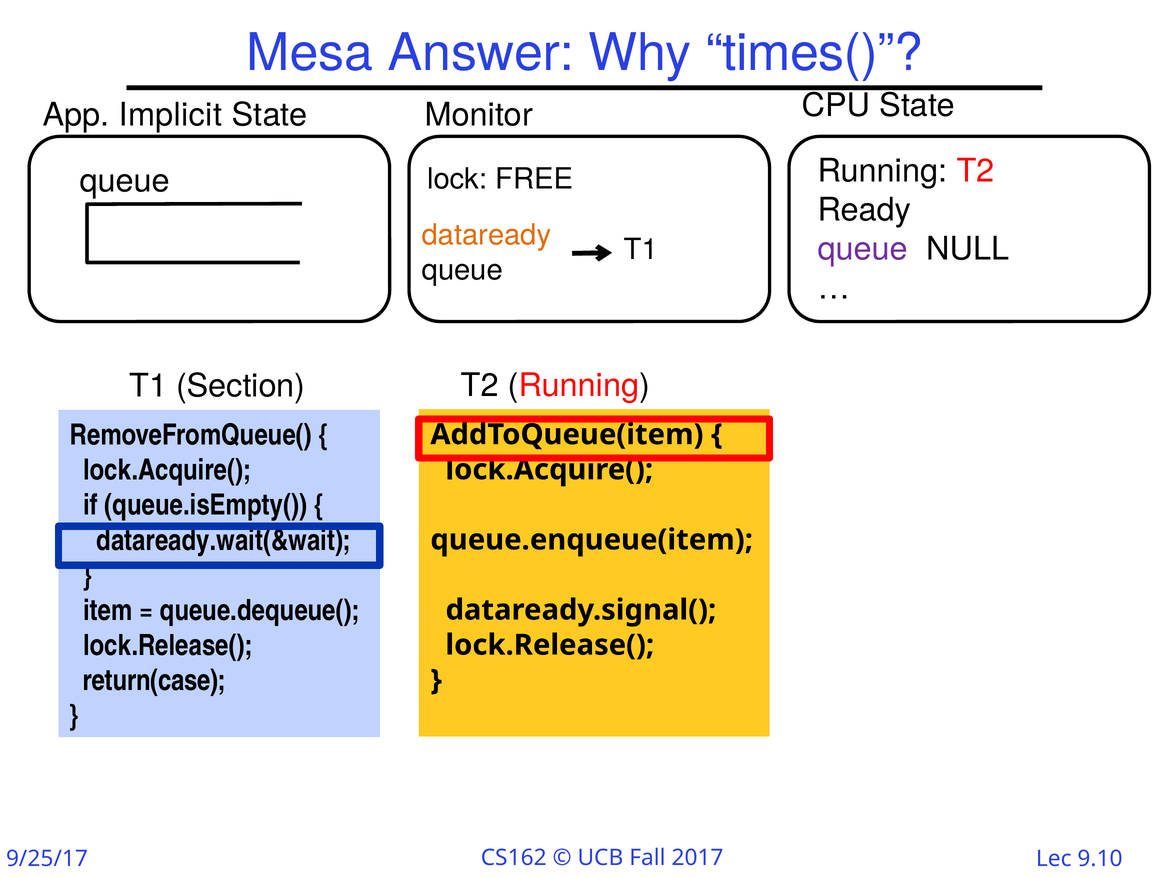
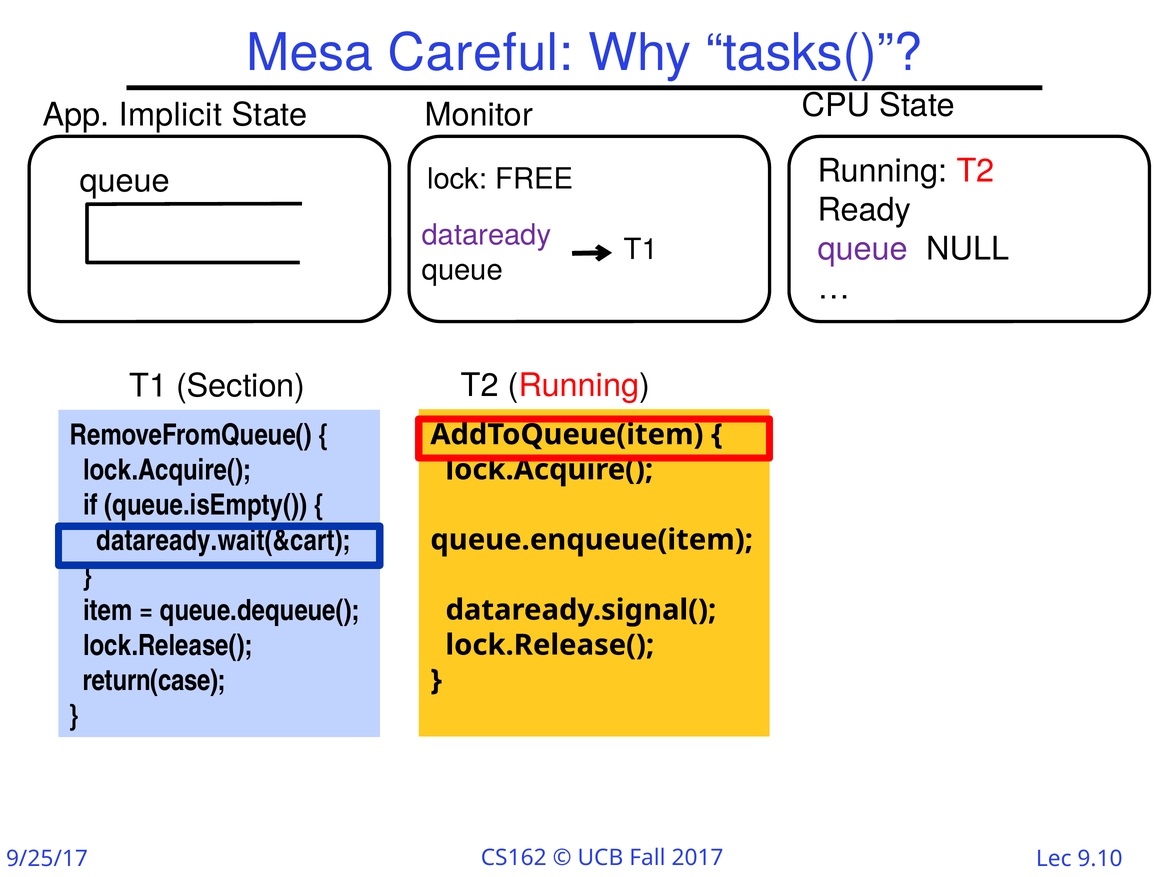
Answer: Answer -> Careful (481, 53)
times(: times( -> tasks( (814, 53)
dataready colour: orange -> purple (486, 235)
dataready.wait(&wait: dataready.wait(&wait -> dataready.wait(&cart (224, 540)
